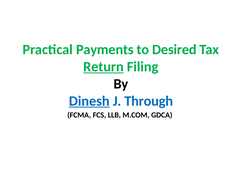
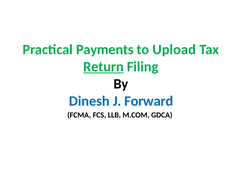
Desired: Desired -> Upload (174, 50)
Dinesh underline: present -> none (89, 101)
Through: Through -> Forward (149, 101)
